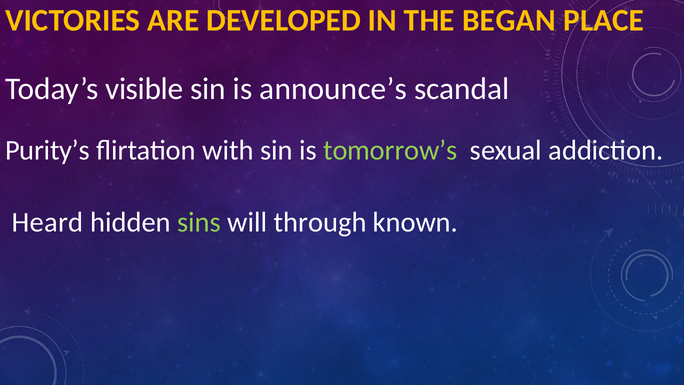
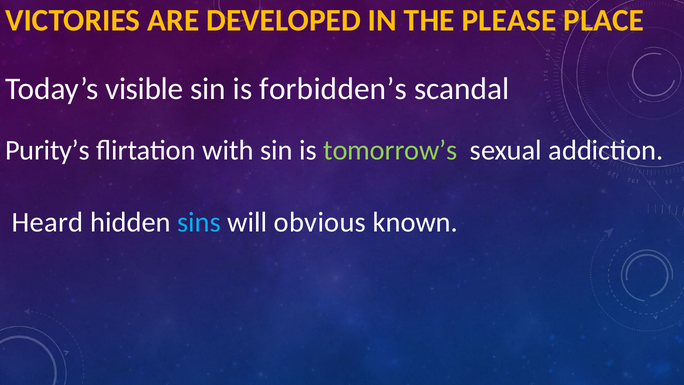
BEGAN: BEGAN -> PLEASE (509, 20)
announce’s: announce’s -> forbidden’s (333, 89)
sins colour: light green -> light blue (199, 222)
through: through -> obvious (320, 222)
